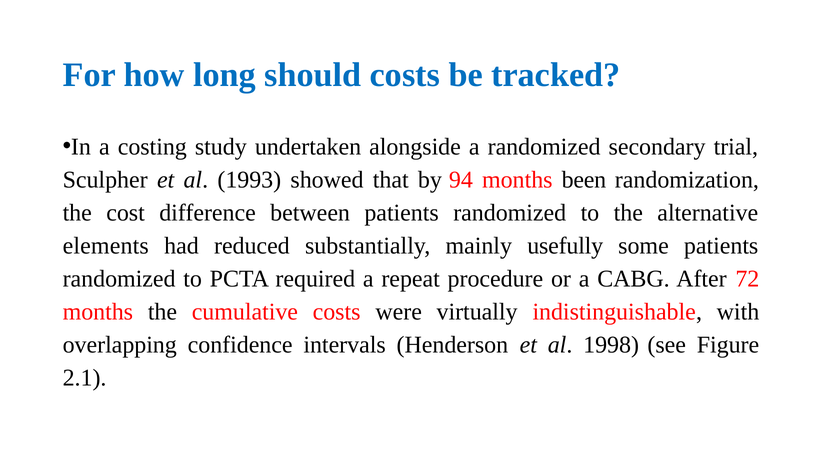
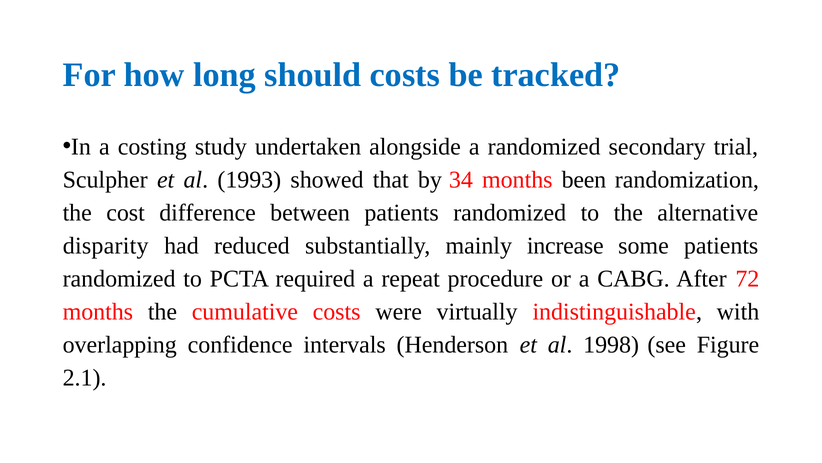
94: 94 -> 34 (461, 179)
elements: elements -> disparity (106, 246)
usefully: usefully -> increase (565, 246)
